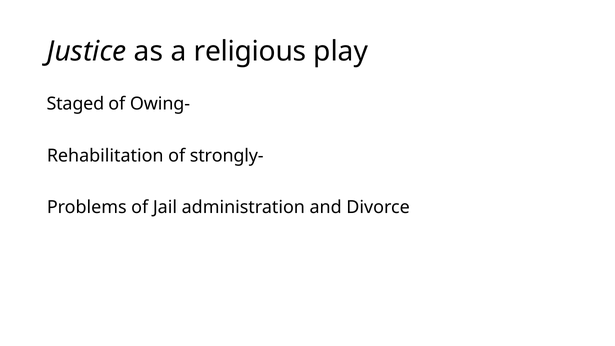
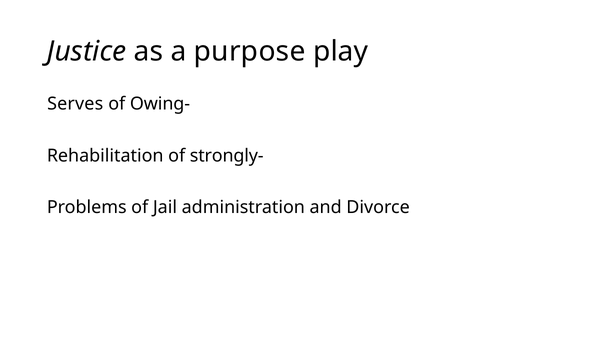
religious: religious -> purpose (250, 52)
Staged: Staged -> Serves (75, 104)
